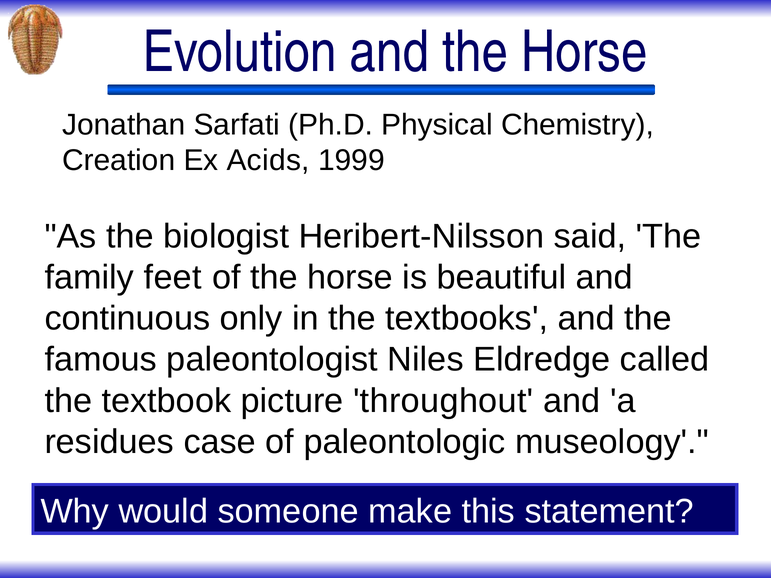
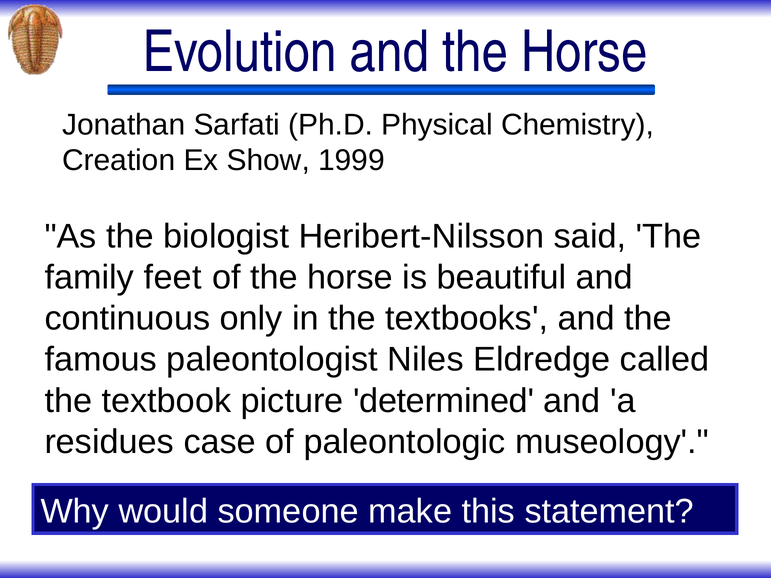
Acids: Acids -> Show (268, 161)
throughout: throughout -> determined (444, 401)
